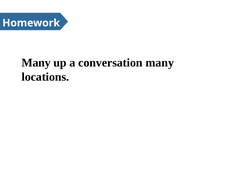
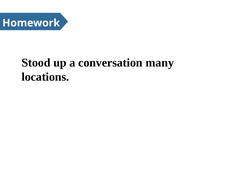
Many: Many -> Stood (36, 63)
